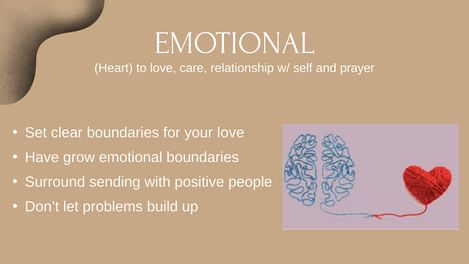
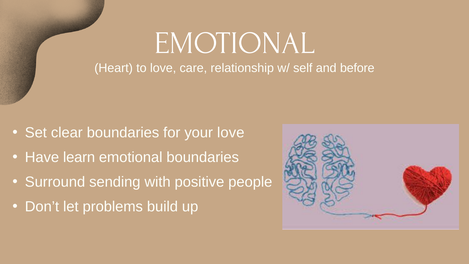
prayer: prayer -> before (357, 68)
grow: grow -> learn (79, 157)
